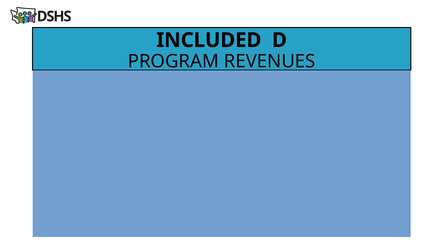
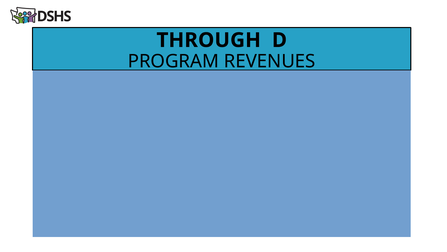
INCLUDED: INCLUDED -> THROUGH (209, 40)
